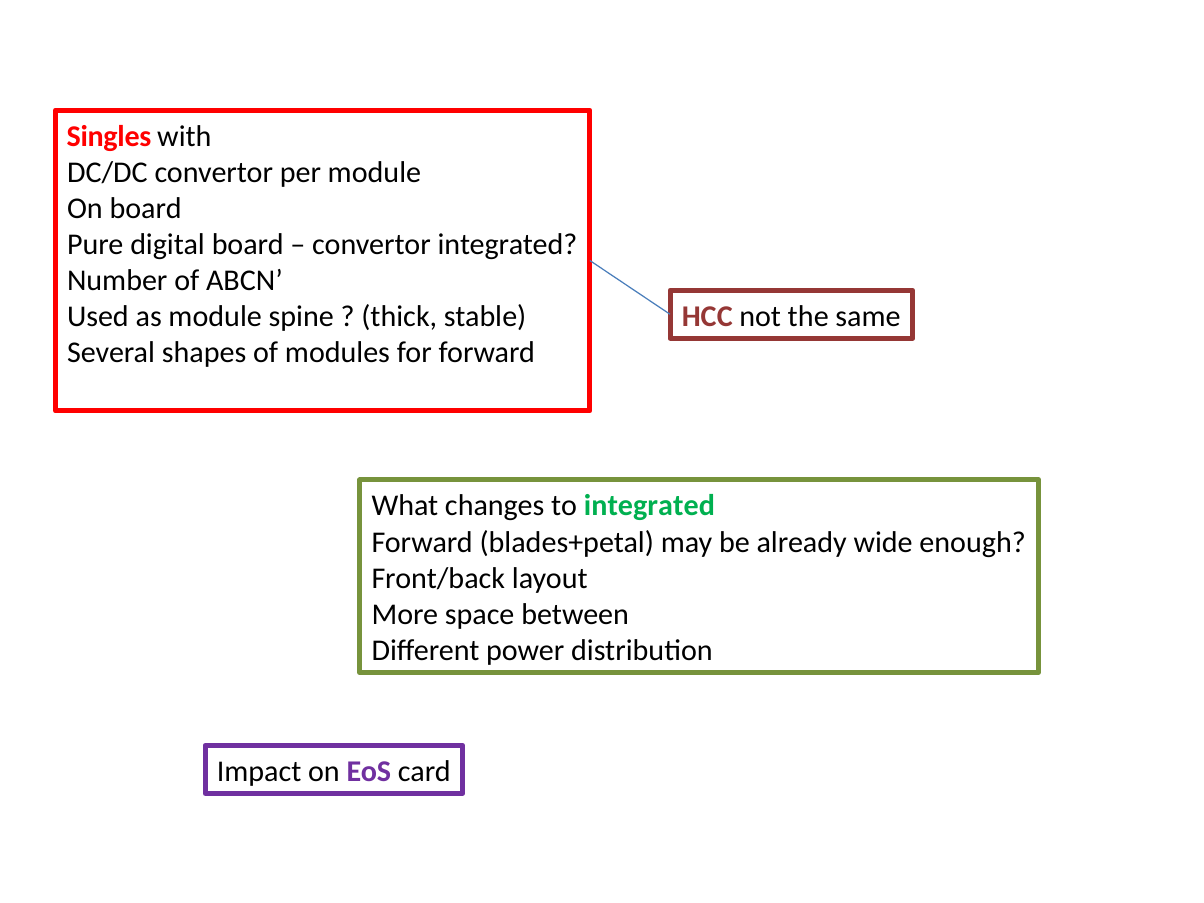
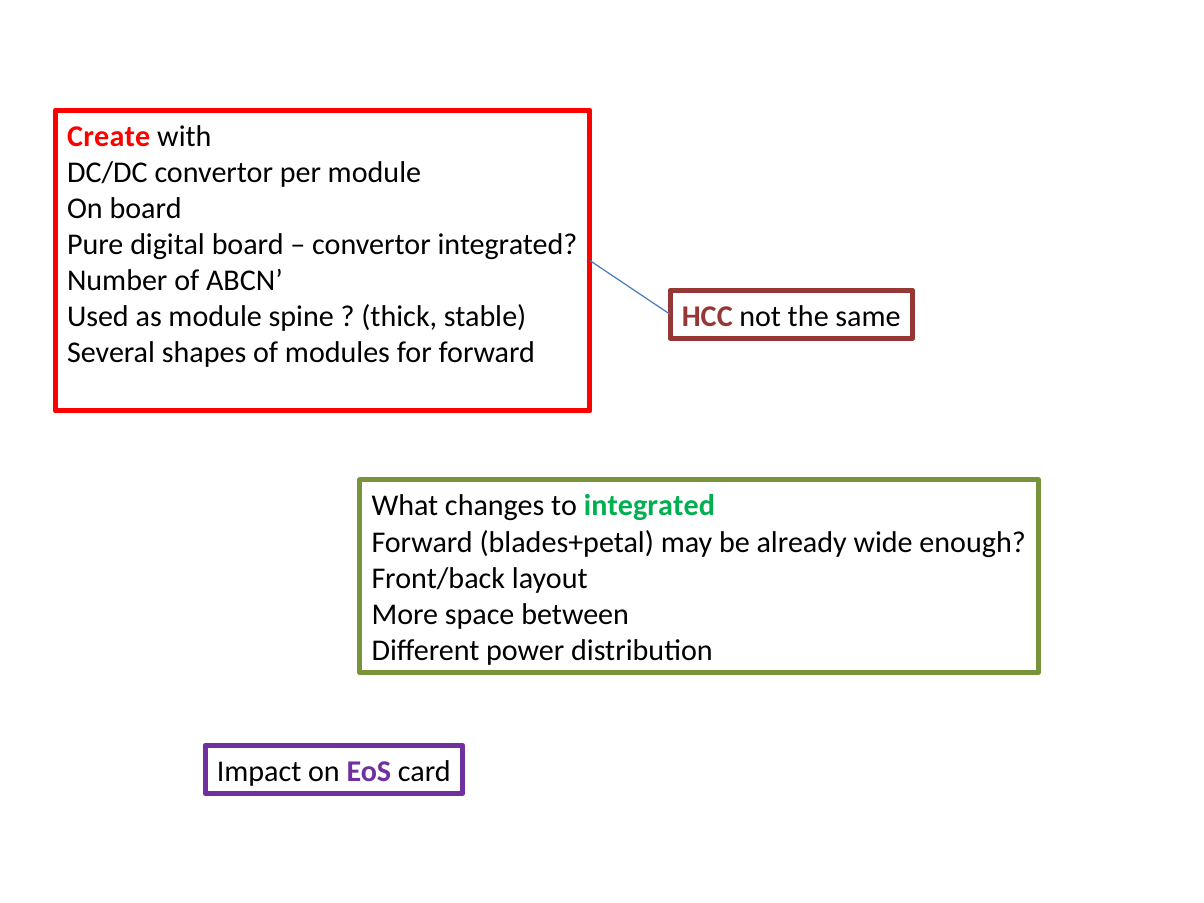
Singles: Singles -> Create (109, 136)
